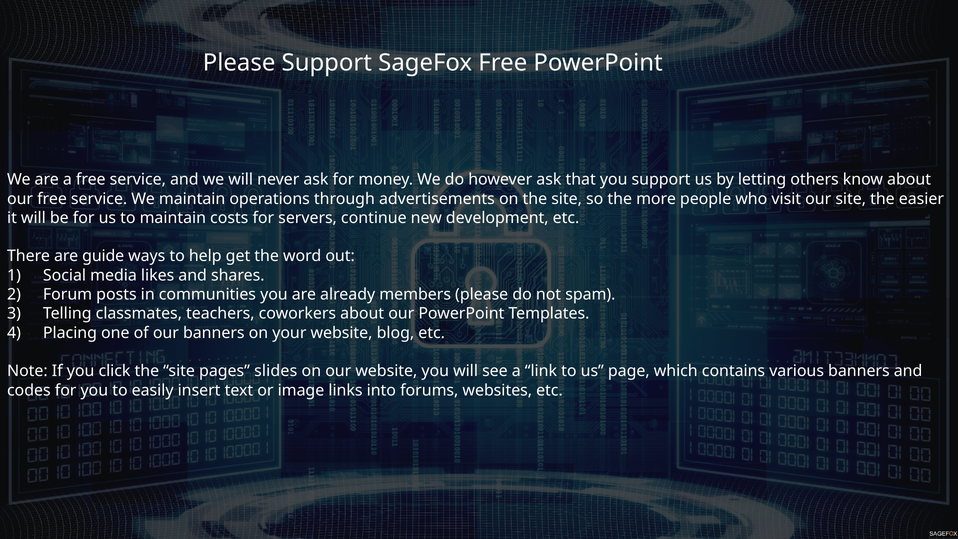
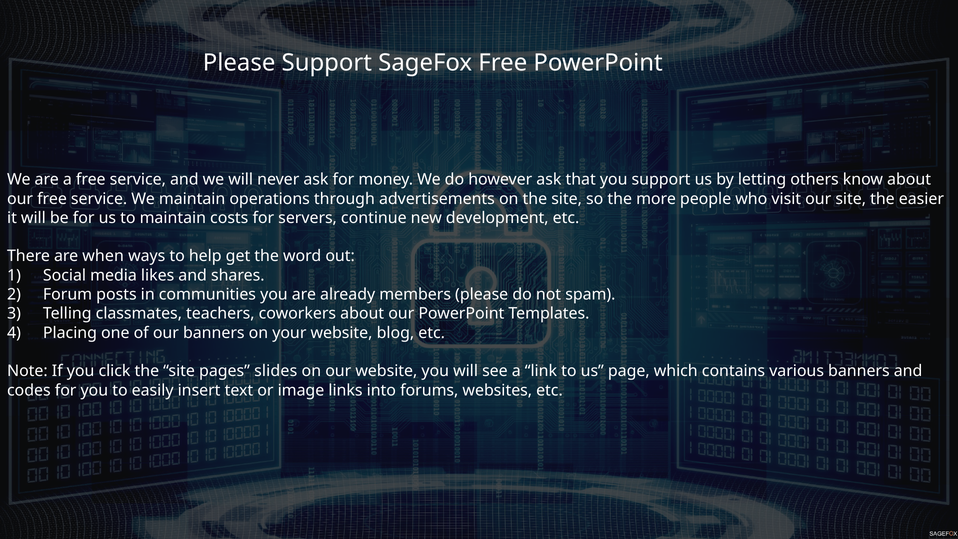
guide: guide -> when (103, 256)
